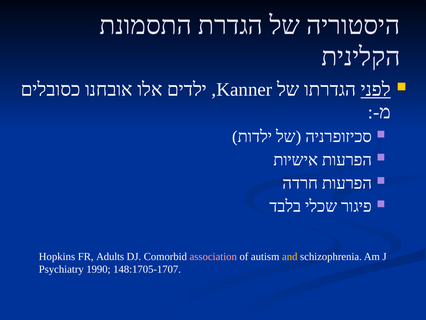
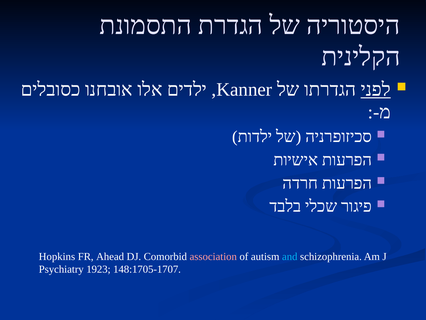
Adults: Adults -> Ahead (110, 256)
and colour: yellow -> light blue (290, 256)
1990: 1990 -> 1923 (98, 269)
